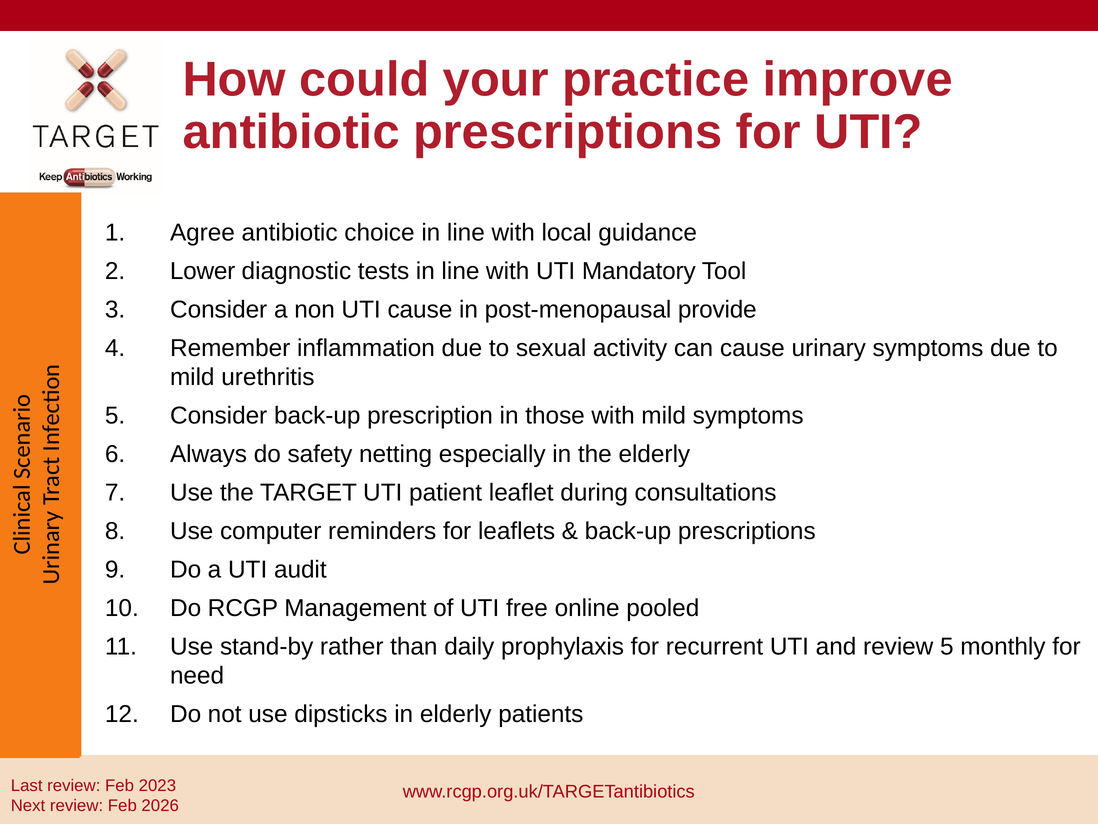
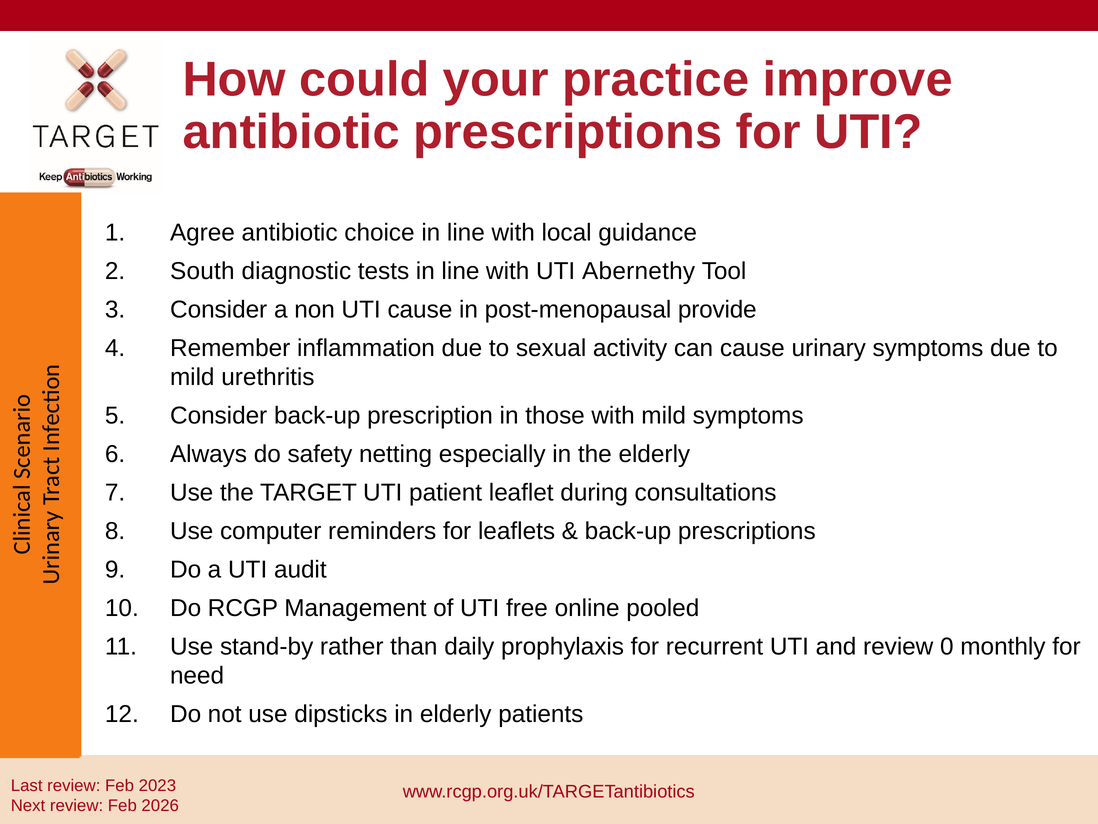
Lower: Lower -> South (202, 271)
Mandatory: Mandatory -> Abernethy (639, 271)
review 5: 5 -> 0 (947, 646)
